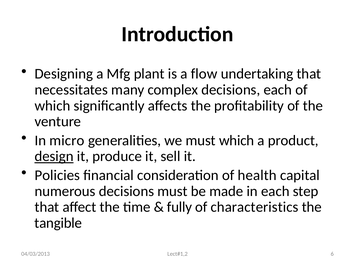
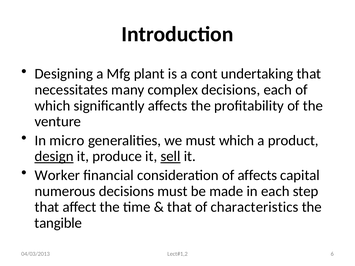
flow: flow -> cont (204, 74)
sell underline: none -> present (171, 157)
Policies: Policies -> Worker (57, 175)
of health: health -> affects (257, 175)
fully: fully -> that (179, 207)
